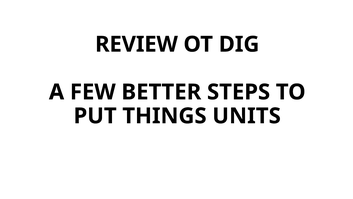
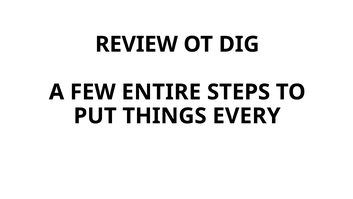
BETTER: BETTER -> ENTIRE (161, 92)
UNITS: UNITS -> EVERY (247, 116)
